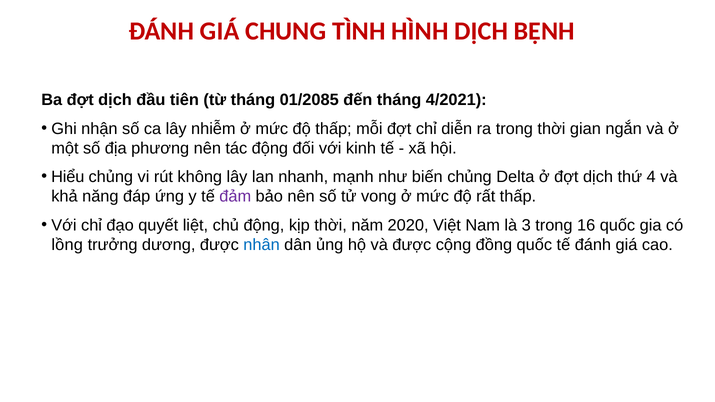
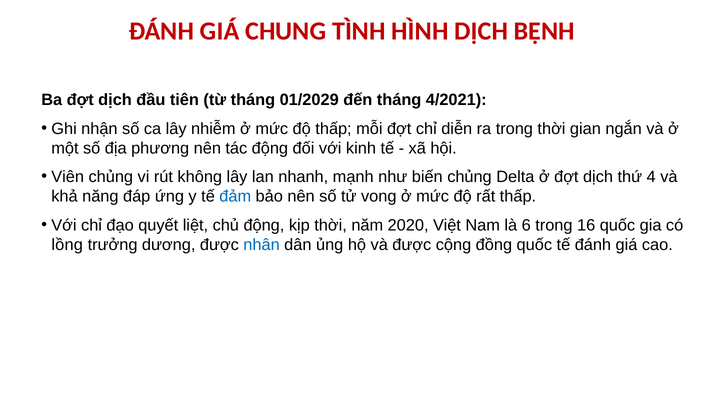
01/2085: 01/2085 -> 01/2029 (309, 100)
Hiểu: Hiểu -> Viên (68, 177)
đảm colour: purple -> blue (235, 197)
3: 3 -> 6 (526, 225)
